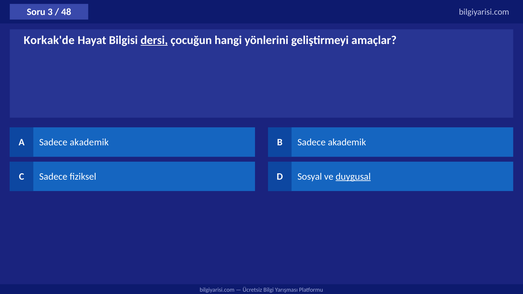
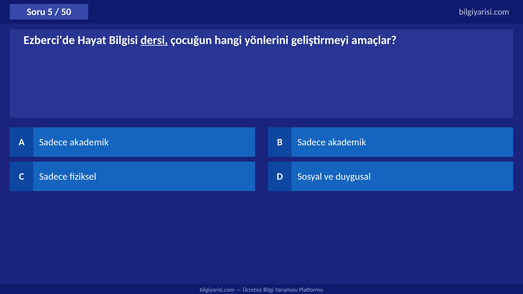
3: 3 -> 5 (50, 12)
48: 48 -> 50 (66, 12)
Korkak'de: Korkak'de -> Ezberci'de (49, 40)
duygusal underline: present -> none (353, 177)
